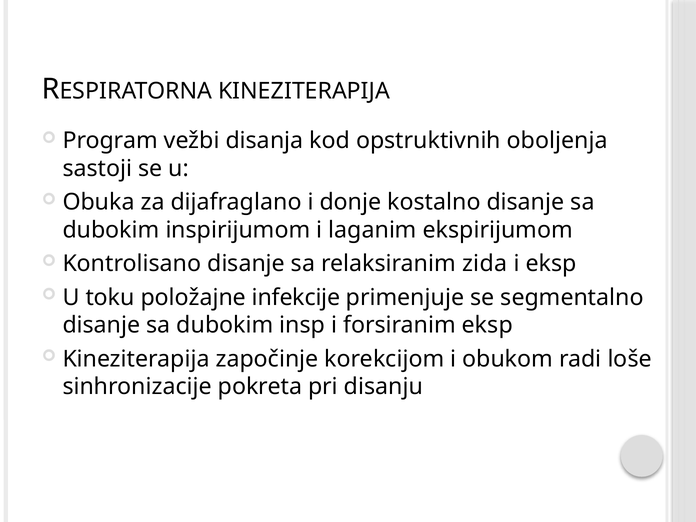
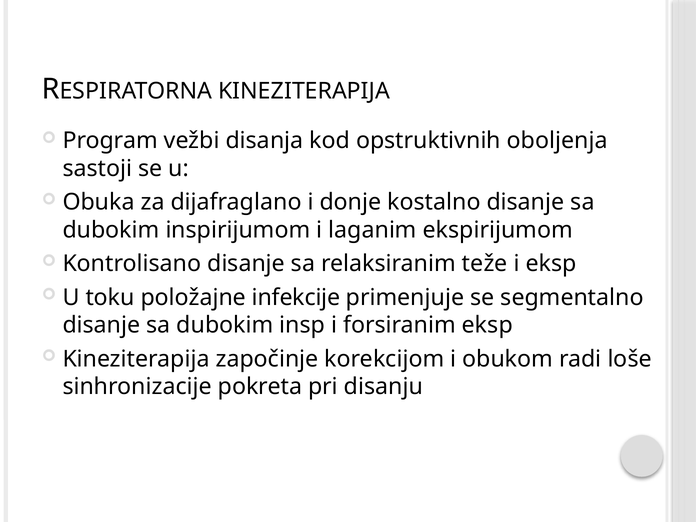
zida: zida -> teže (485, 264)
